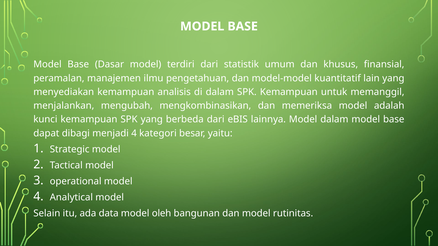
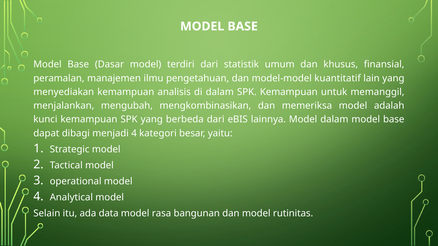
oleh: oleh -> rasa (162, 214)
